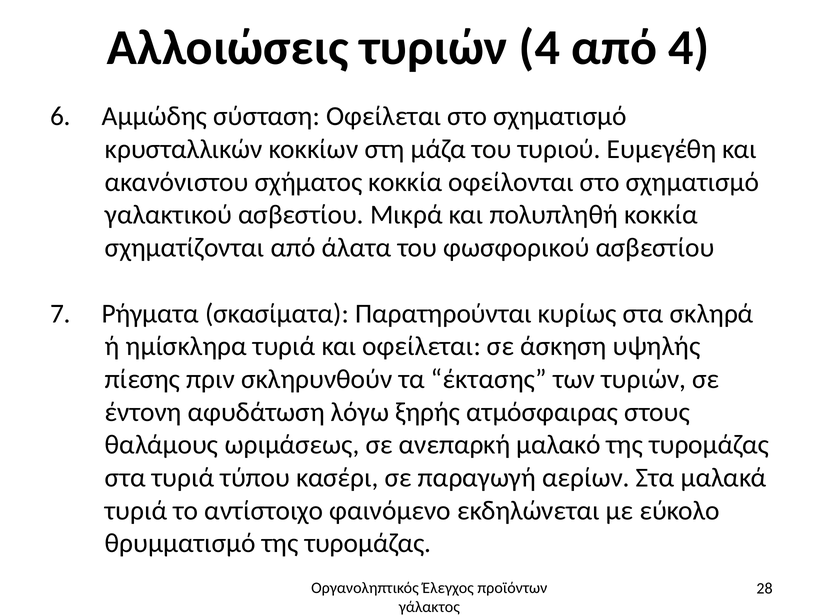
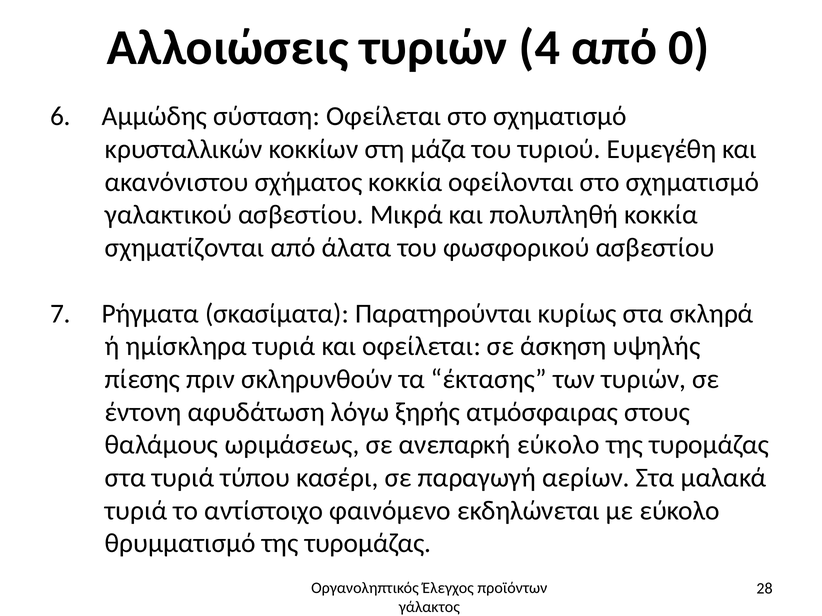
από 4: 4 -> 0 (689, 48)
ανεπαρκή μαλακό: μαλακό -> εύκολο (558, 445)
